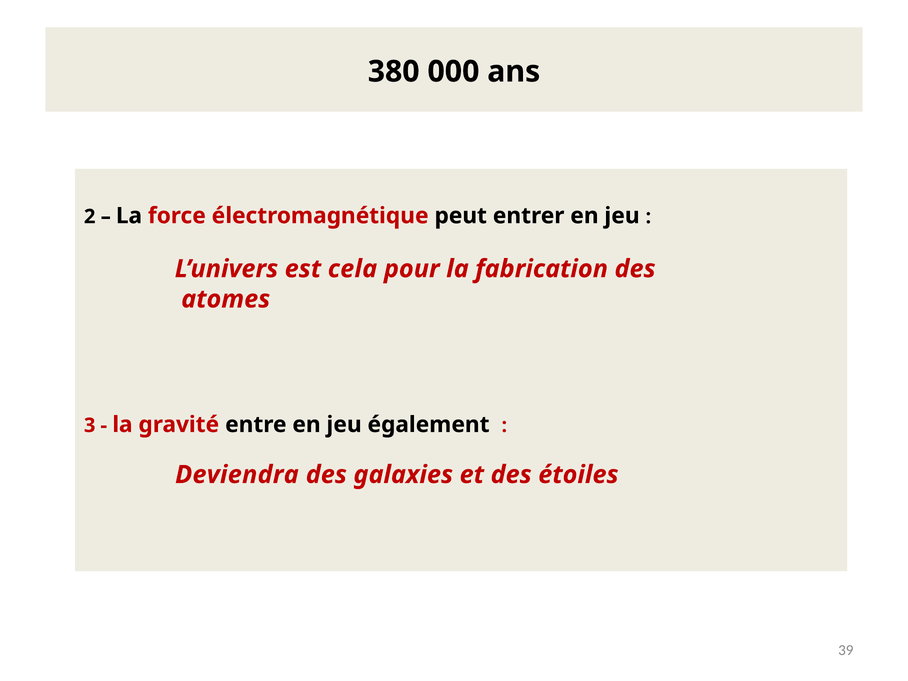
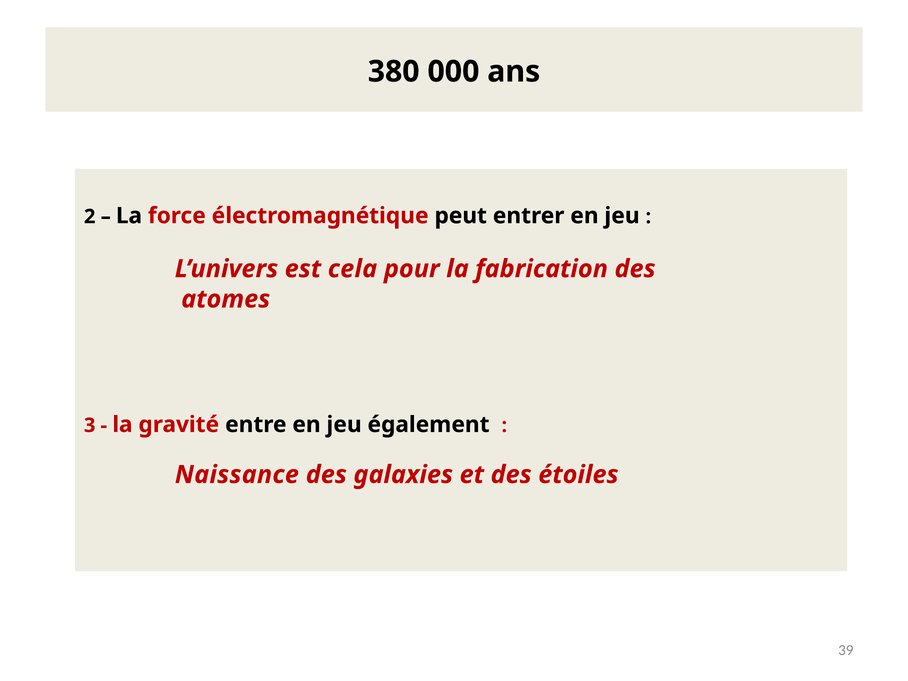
Deviendra: Deviendra -> Naissance (237, 475)
